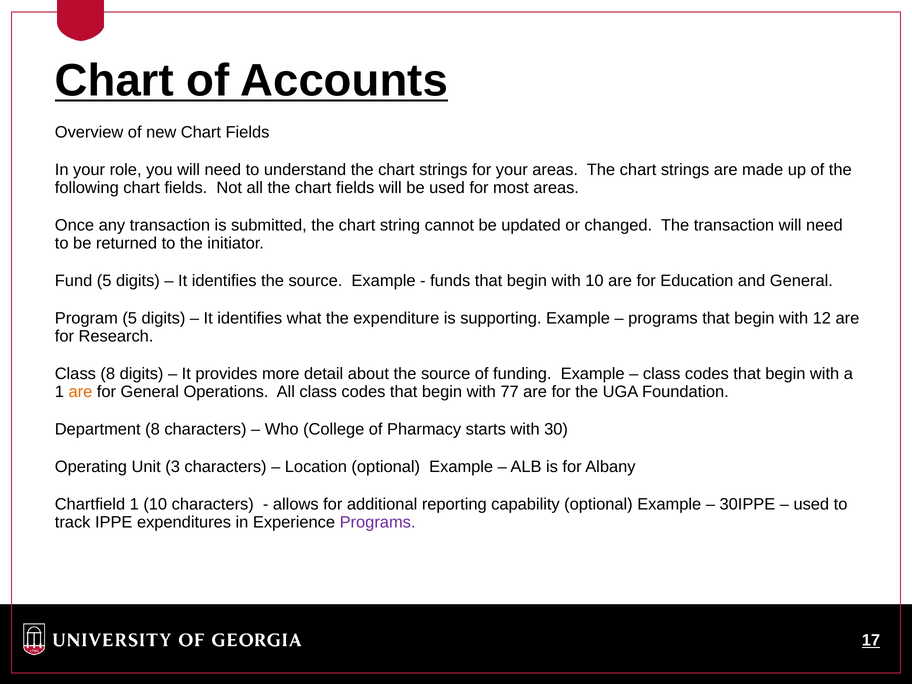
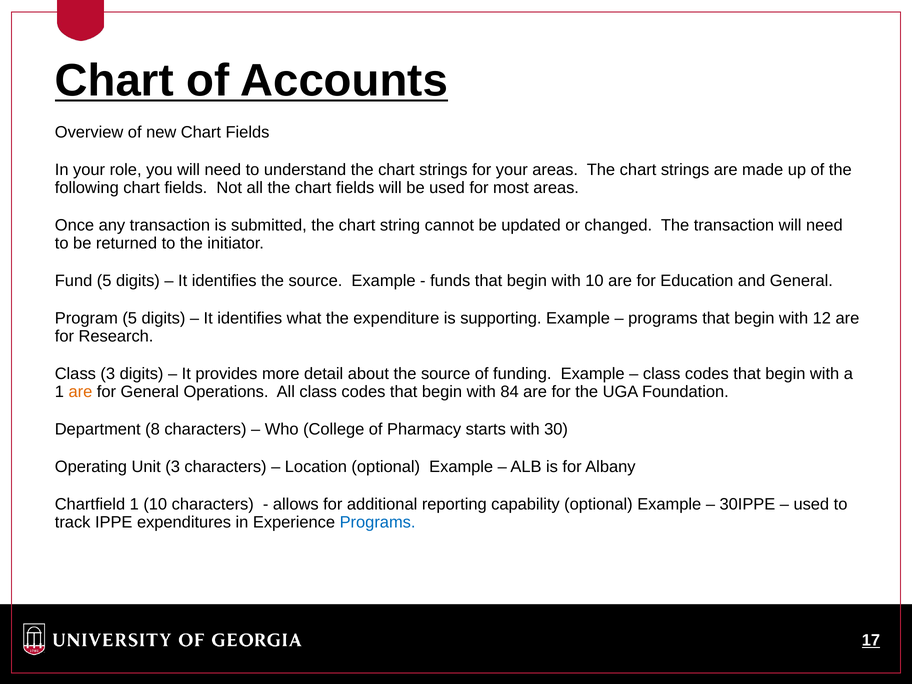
Class 8: 8 -> 3 (108, 374)
77: 77 -> 84 (510, 392)
Programs colour: purple -> blue (378, 522)
